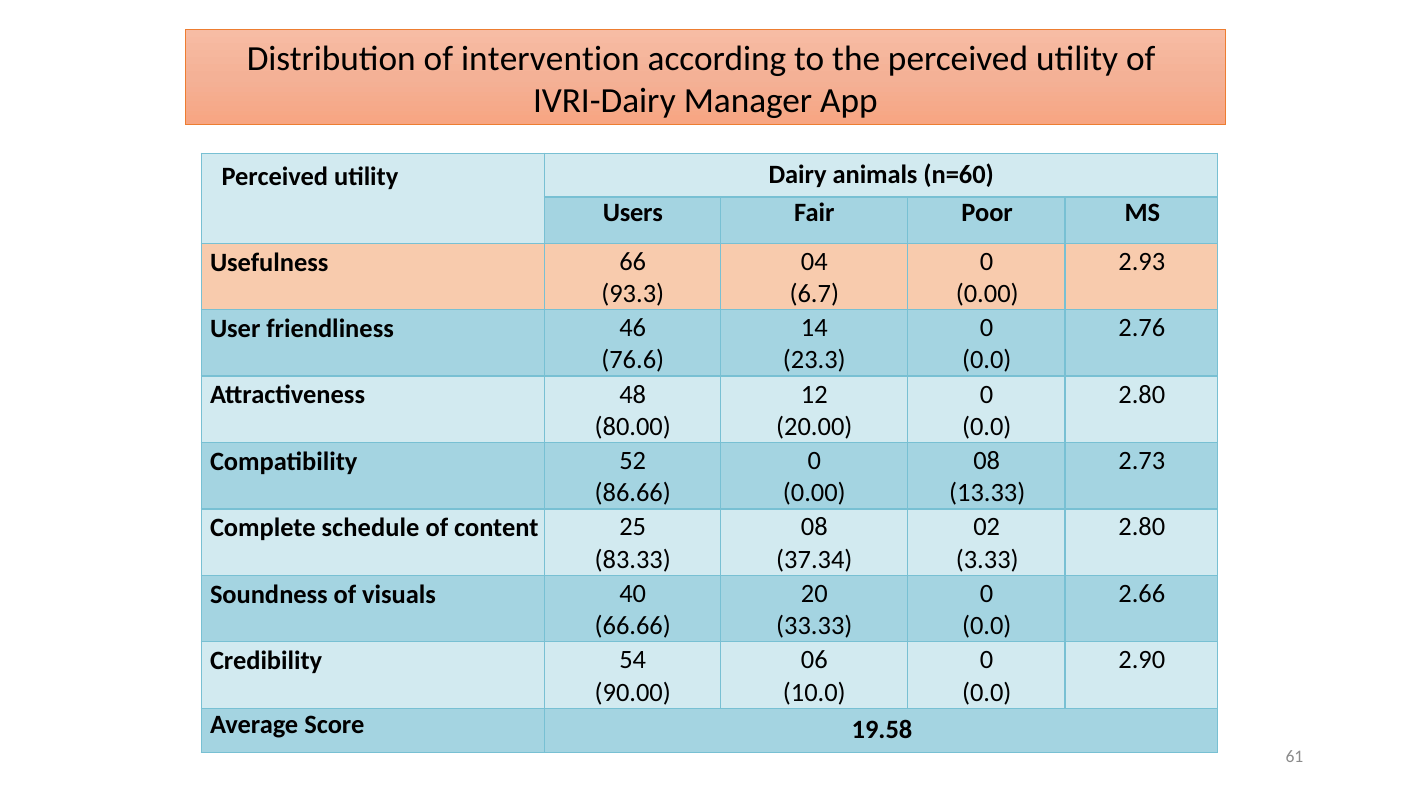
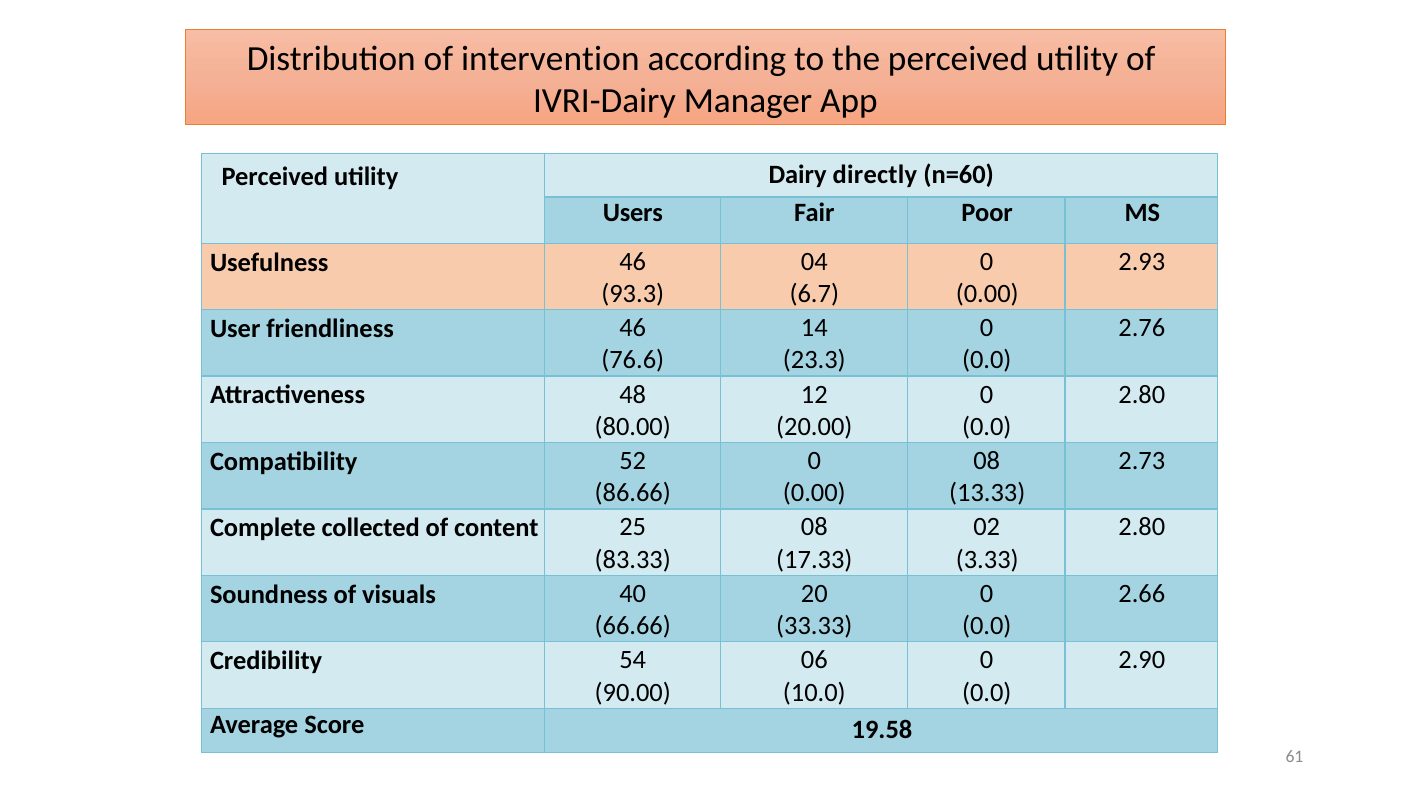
animals: animals -> directly (875, 175)
Usefulness 66: 66 -> 46 (633, 262)
schedule: schedule -> collected (371, 528)
37.34: 37.34 -> 17.33 (814, 560)
